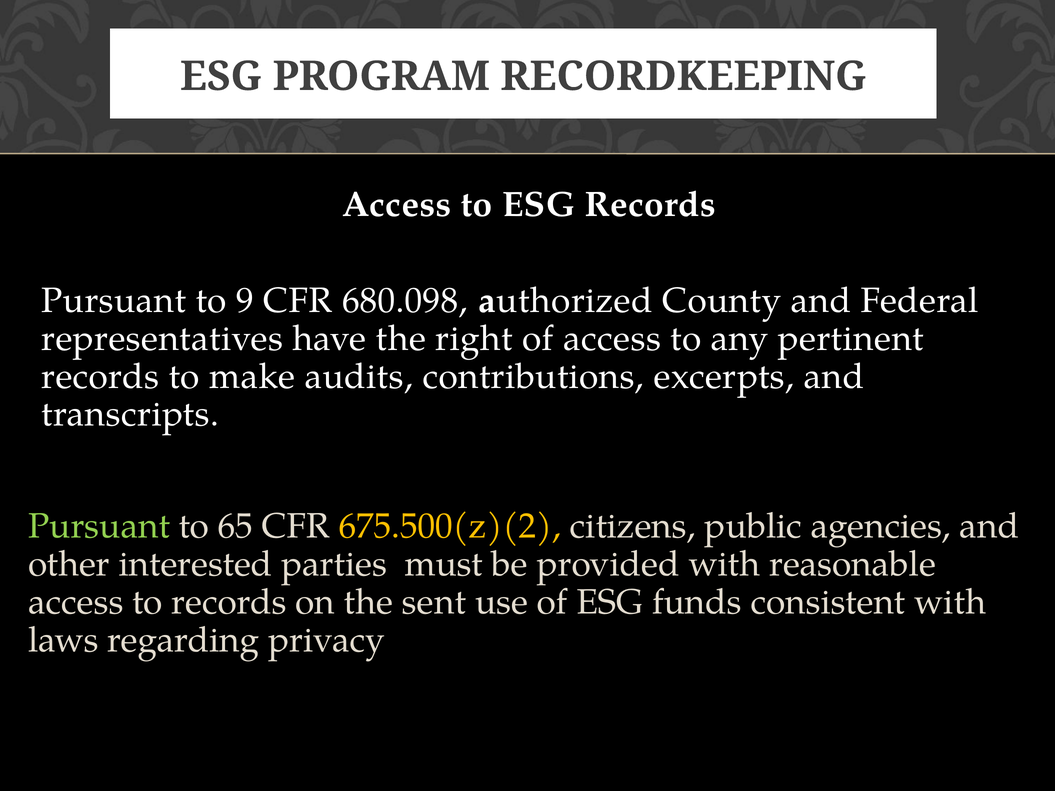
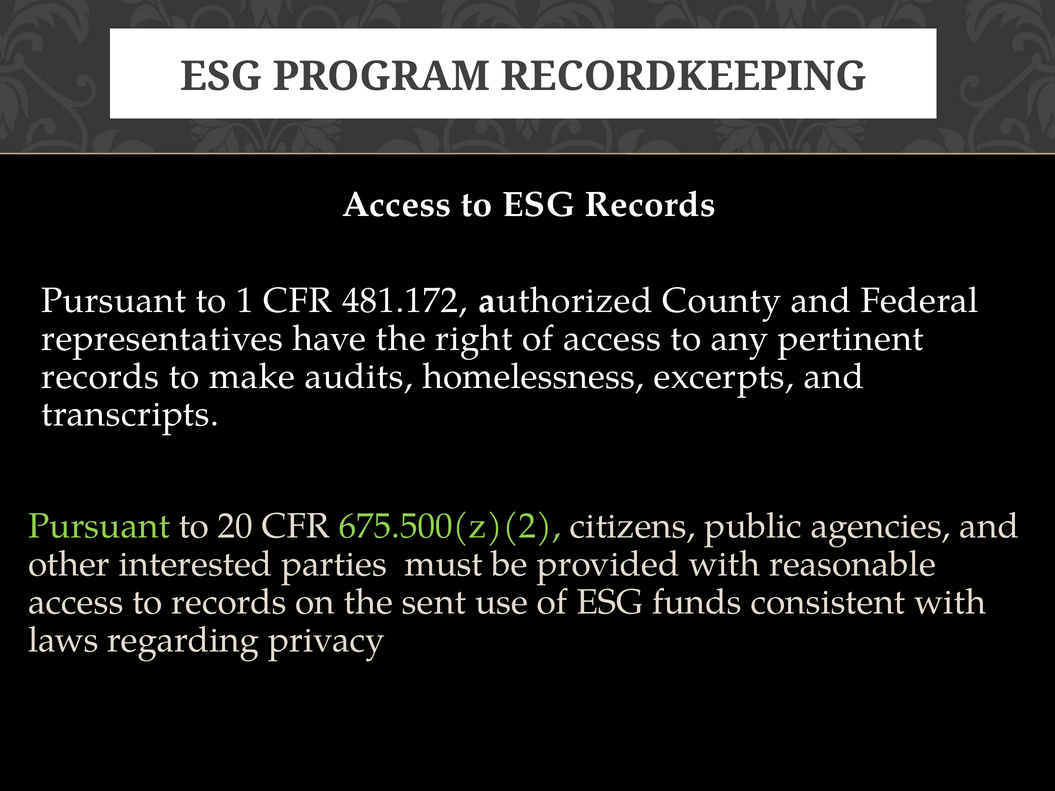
9: 9 -> 1 (245, 301)
680.098: 680.098 -> 481.172 (405, 301)
contributions: contributions -> homelessness (533, 377)
65: 65 -> 20 (235, 526)
675.500(z)(2 colour: yellow -> light green (450, 526)
